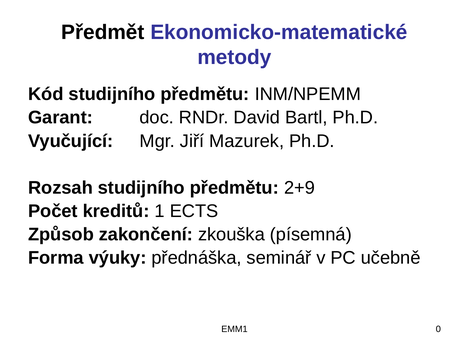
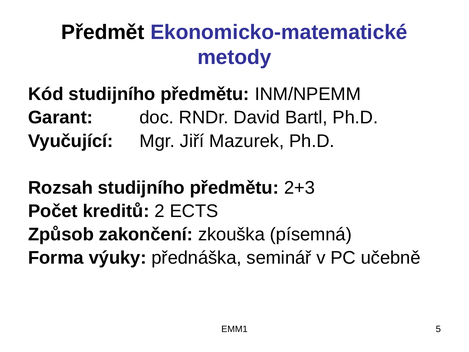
2+9: 2+9 -> 2+3 (300, 188)
1: 1 -> 2 (160, 211)
0: 0 -> 5 (438, 329)
